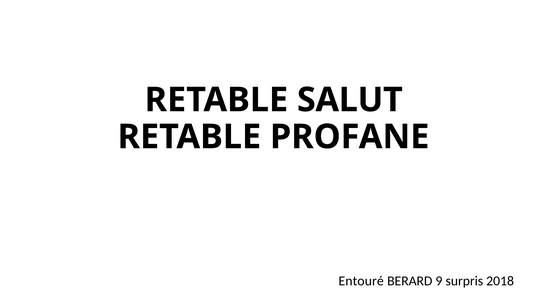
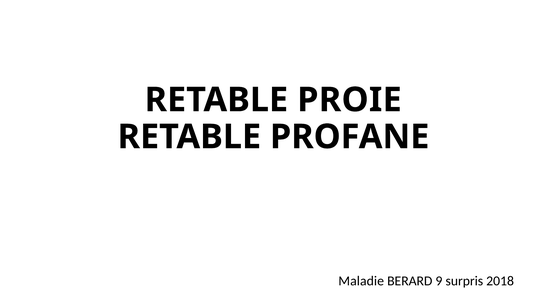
SALUT: SALUT -> PROIE (350, 100)
Entouré: Entouré -> Maladie (361, 281)
